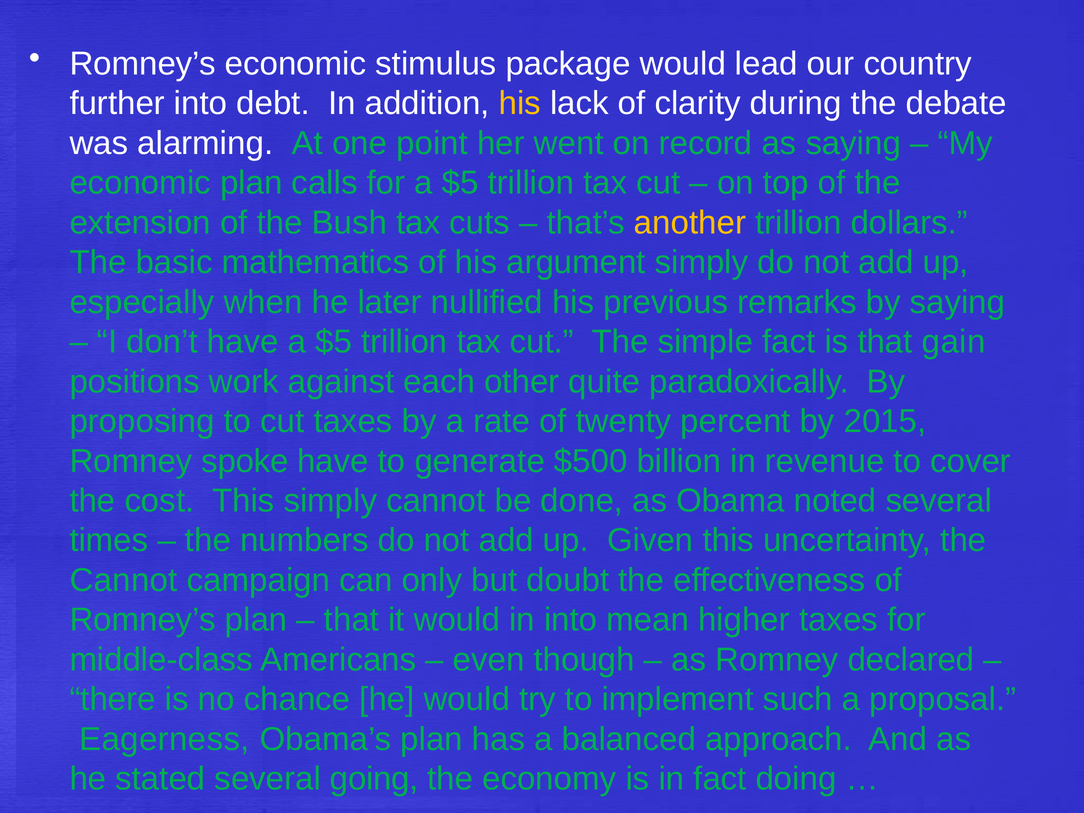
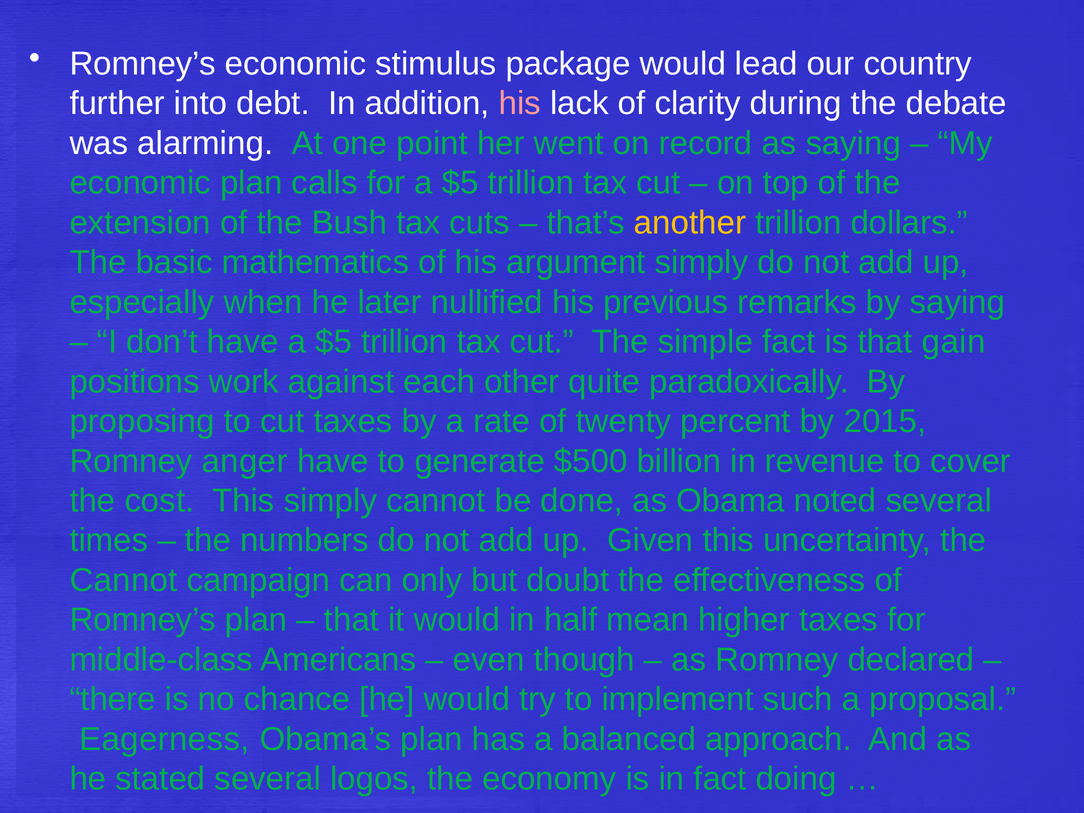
his colour: yellow -> pink (520, 103)
spoke: spoke -> anger (245, 461)
in into: into -> half (571, 620)
going: going -> logos (374, 779)
